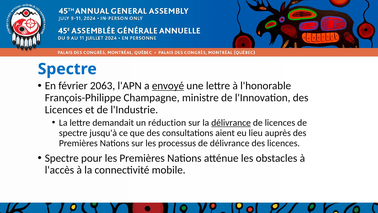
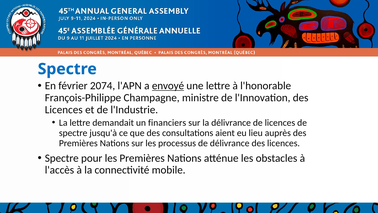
2063: 2063 -> 2074 (103, 86)
réduction: réduction -> financiers (167, 122)
délivrance underline: present -> none (231, 122)
